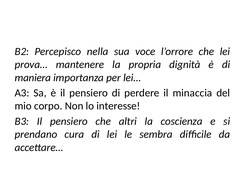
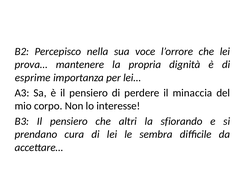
maniera: maniera -> esprime (33, 78)
coscienza: coscienza -> sfiorando (182, 121)
